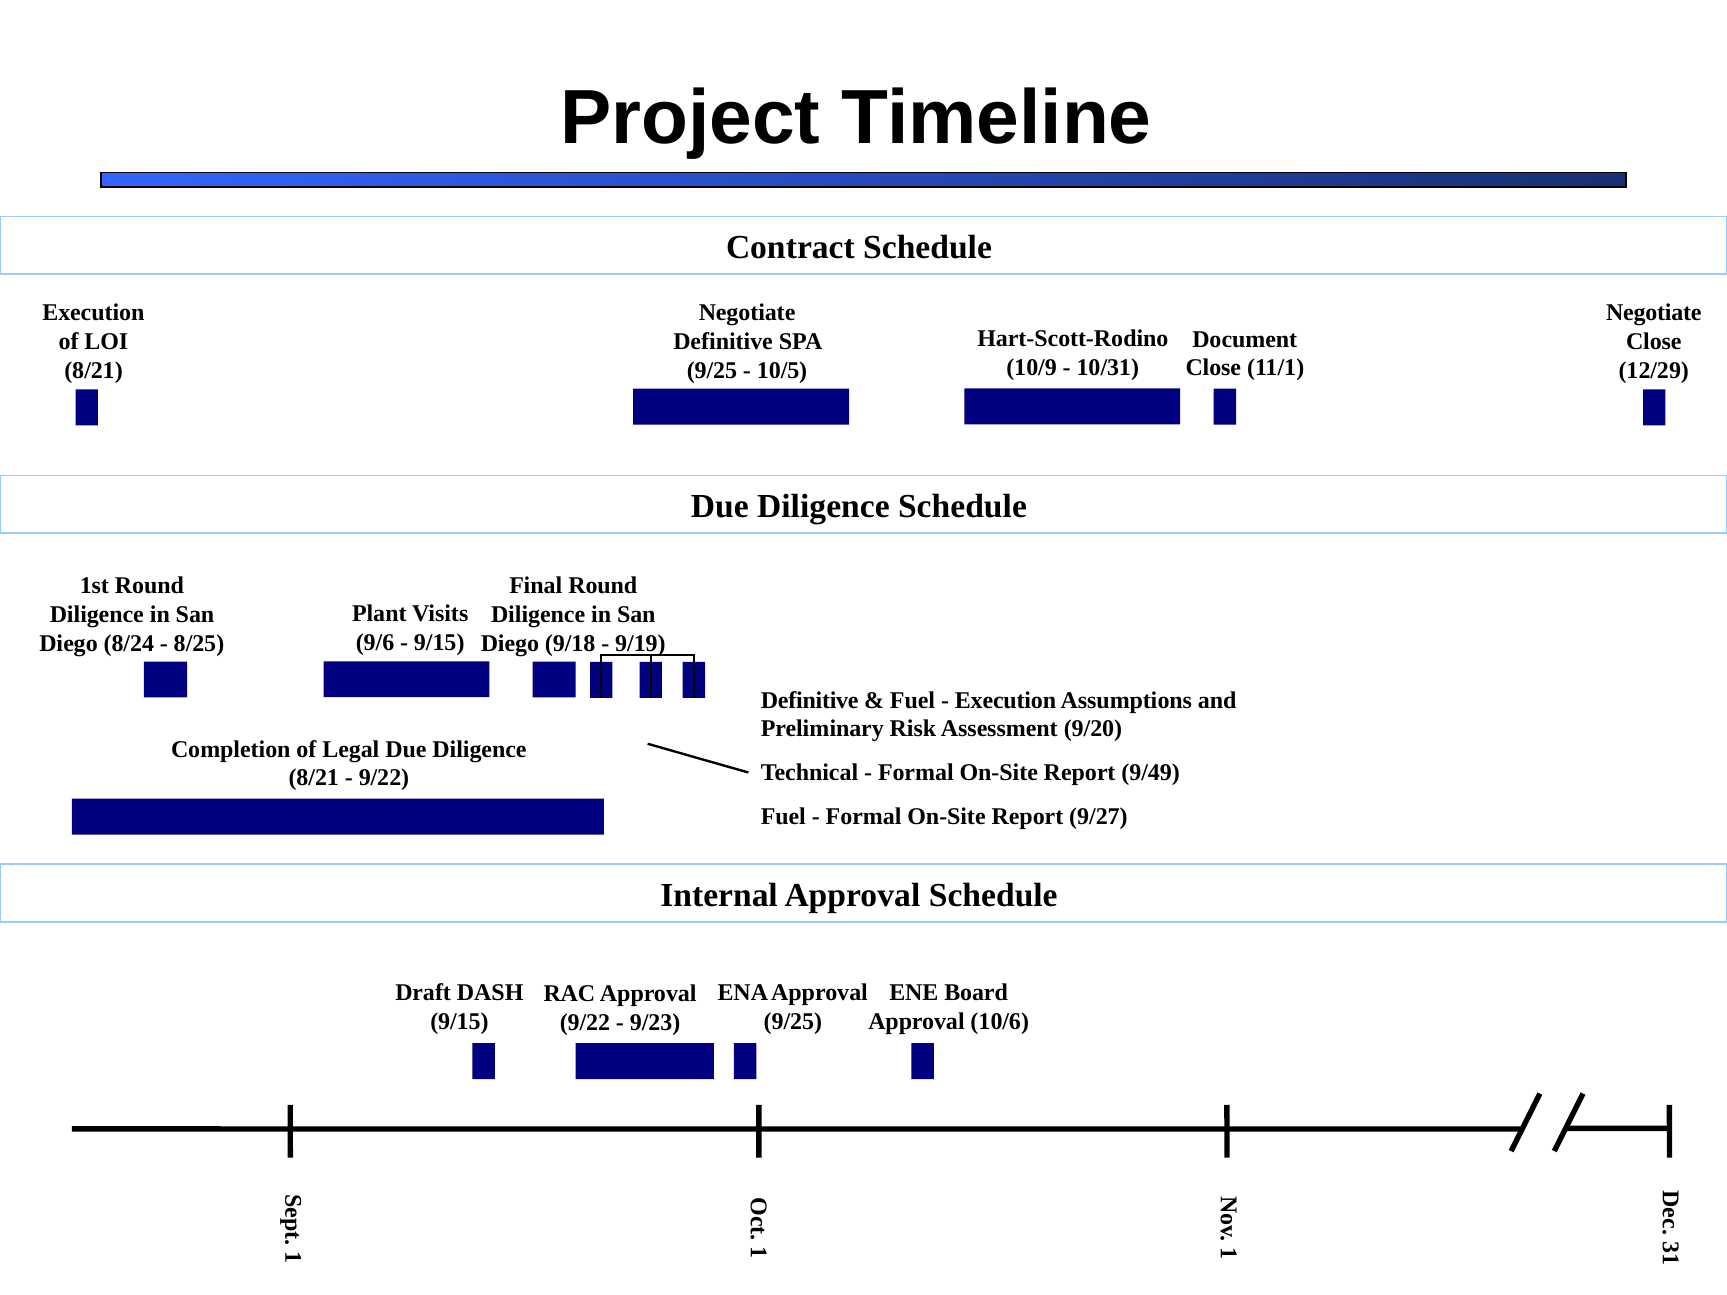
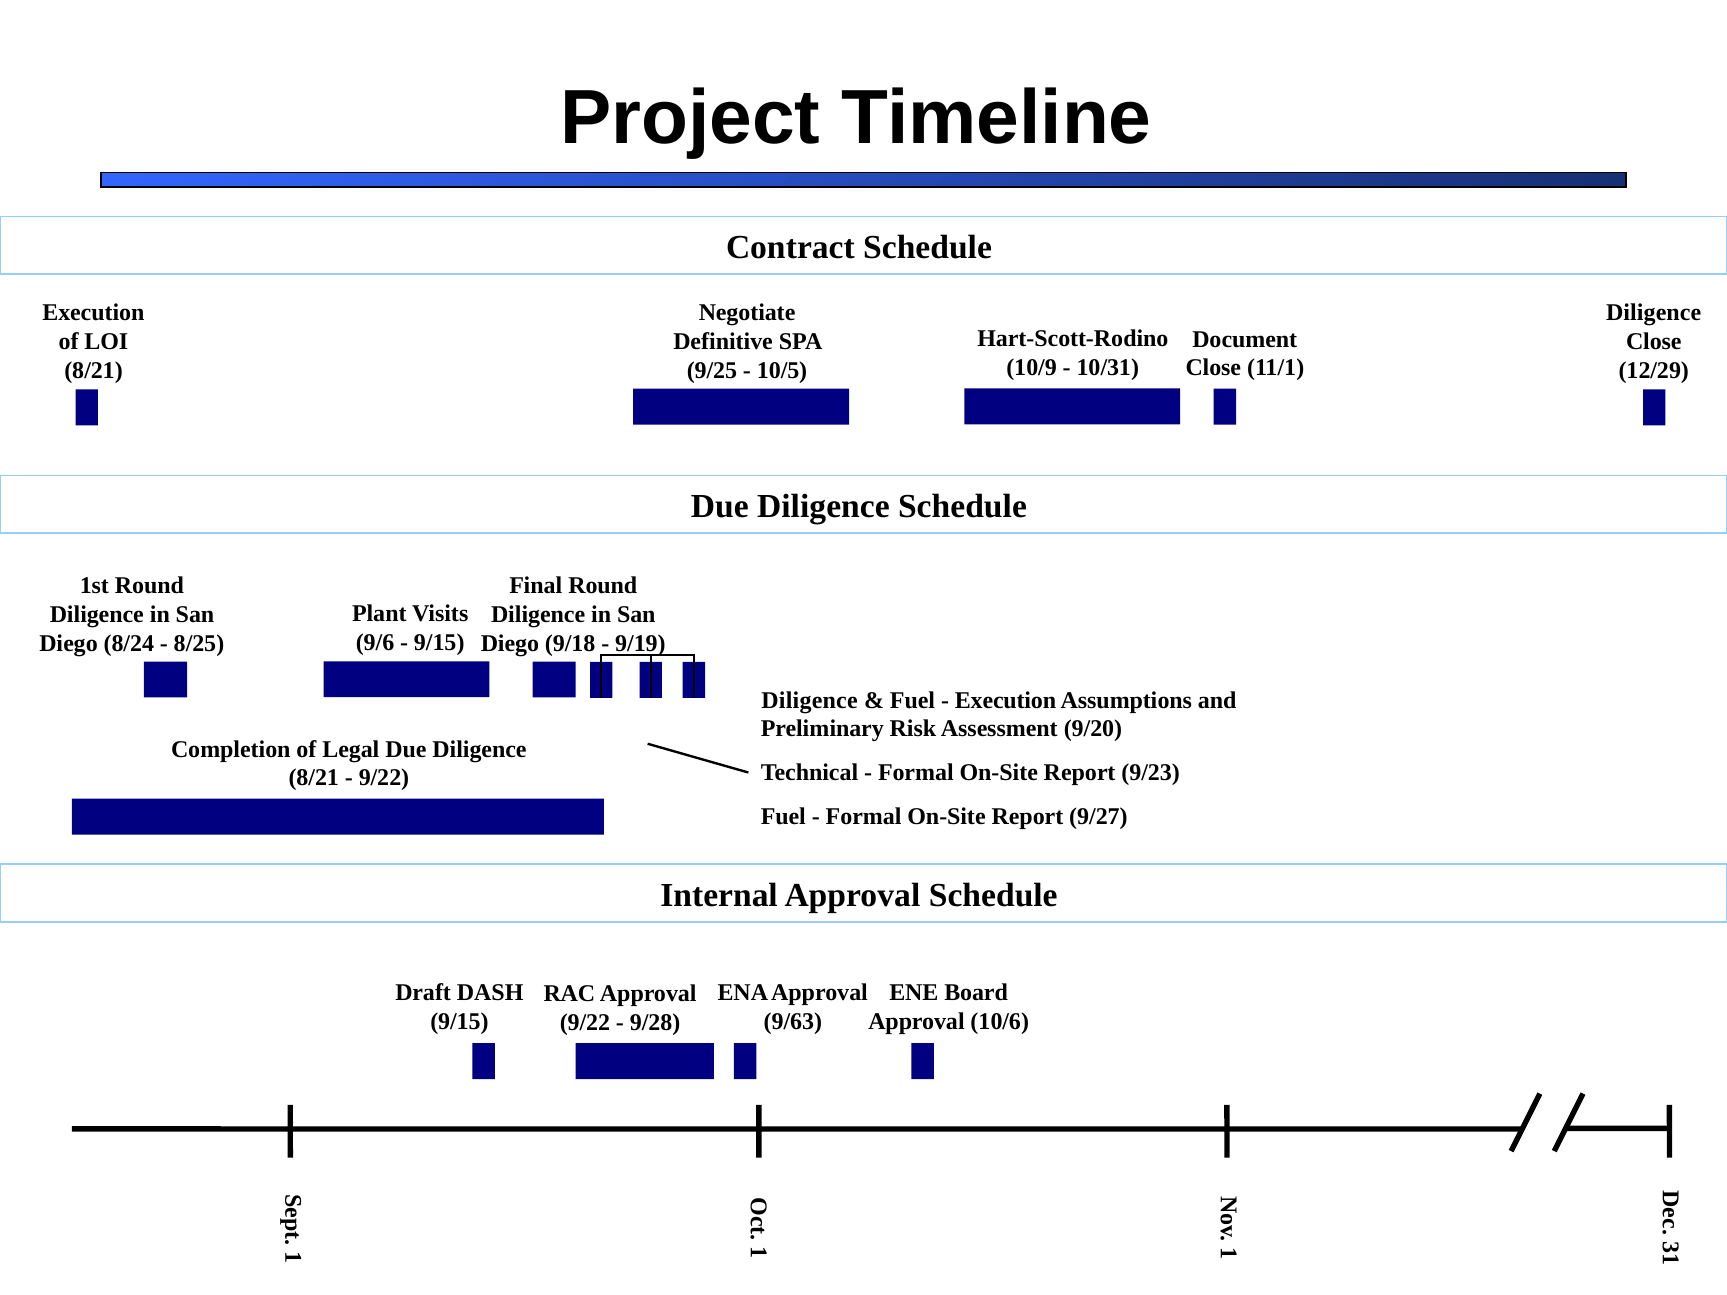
Negotiate: Negotiate -> Diligence (1654, 313)
Definitive: Definitive -> Diligence (810, 700)
9/49: 9/49 -> 9/23 (1151, 773)
9/25: 9/25 -> 9/63 (793, 1022)
9/23: 9/23 -> 9/28 (655, 1023)
